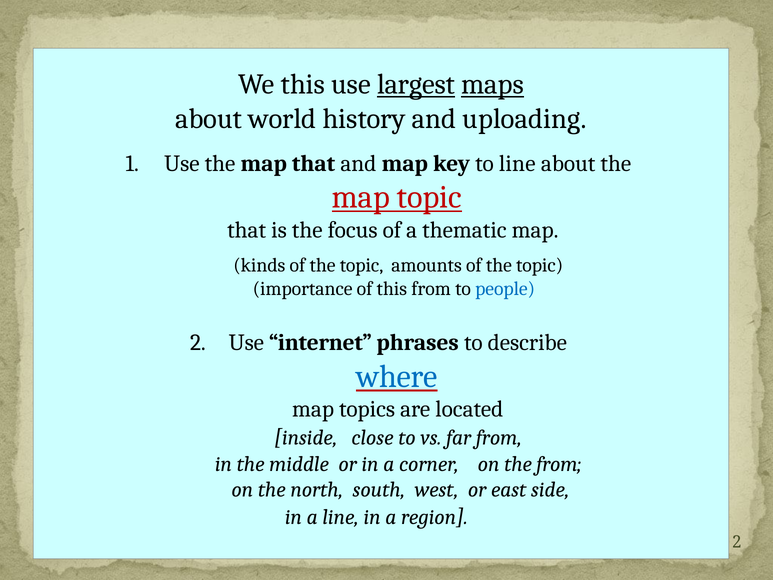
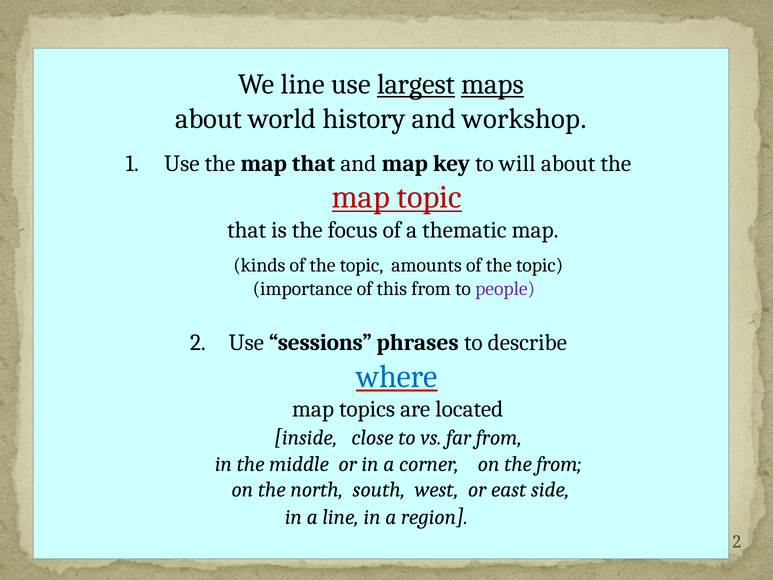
We this: this -> line (303, 84)
uploading: uploading -> workshop (524, 119)
to line: line -> will (517, 163)
people colour: blue -> purple (505, 289)
internet: internet -> sessions (320, 343)
